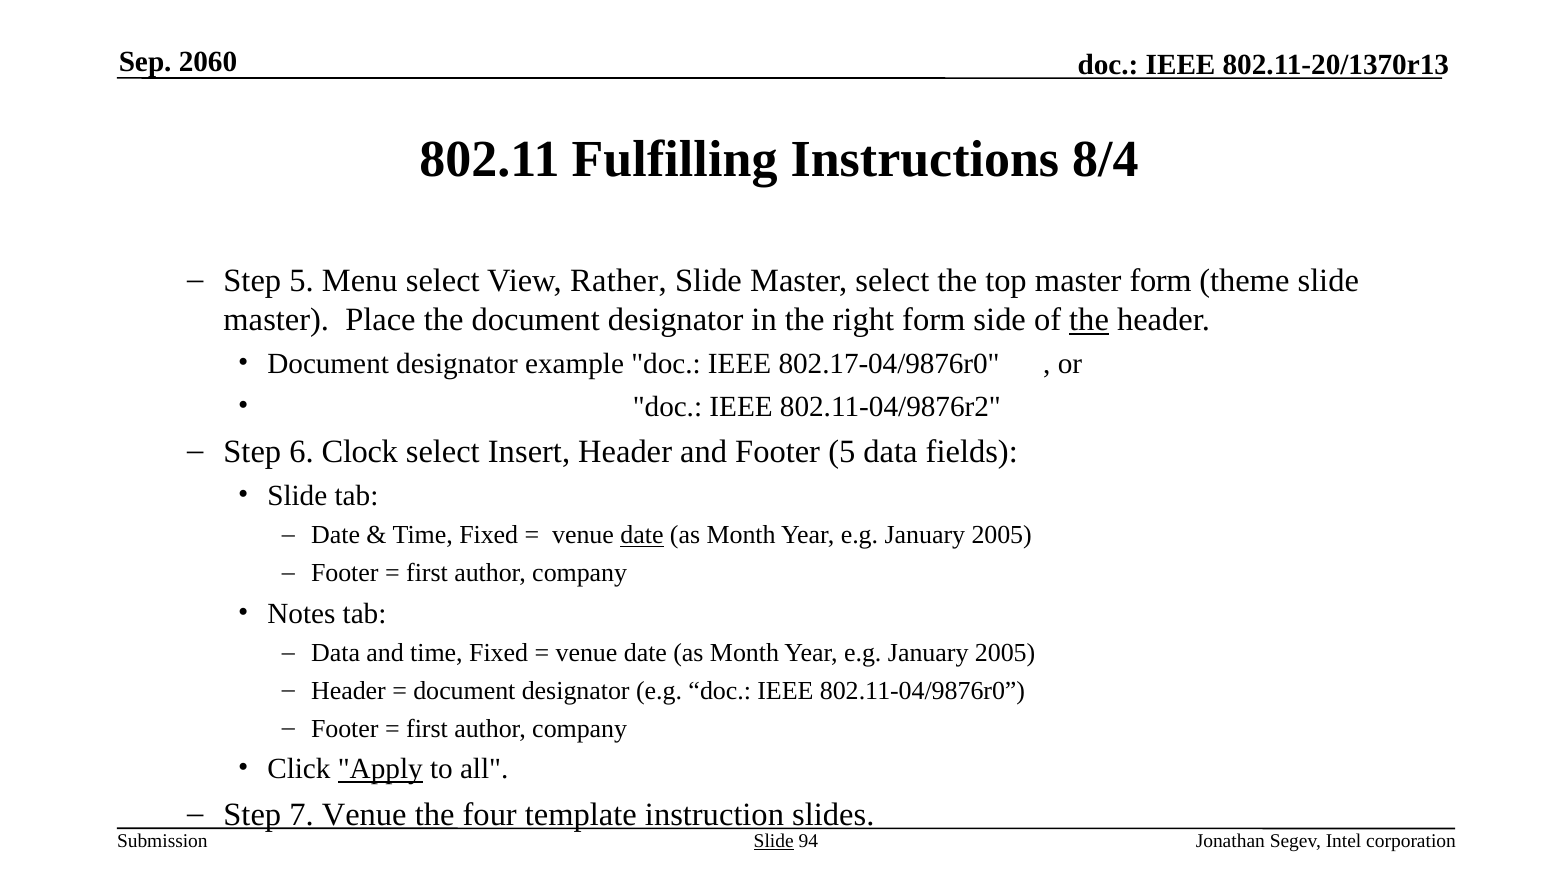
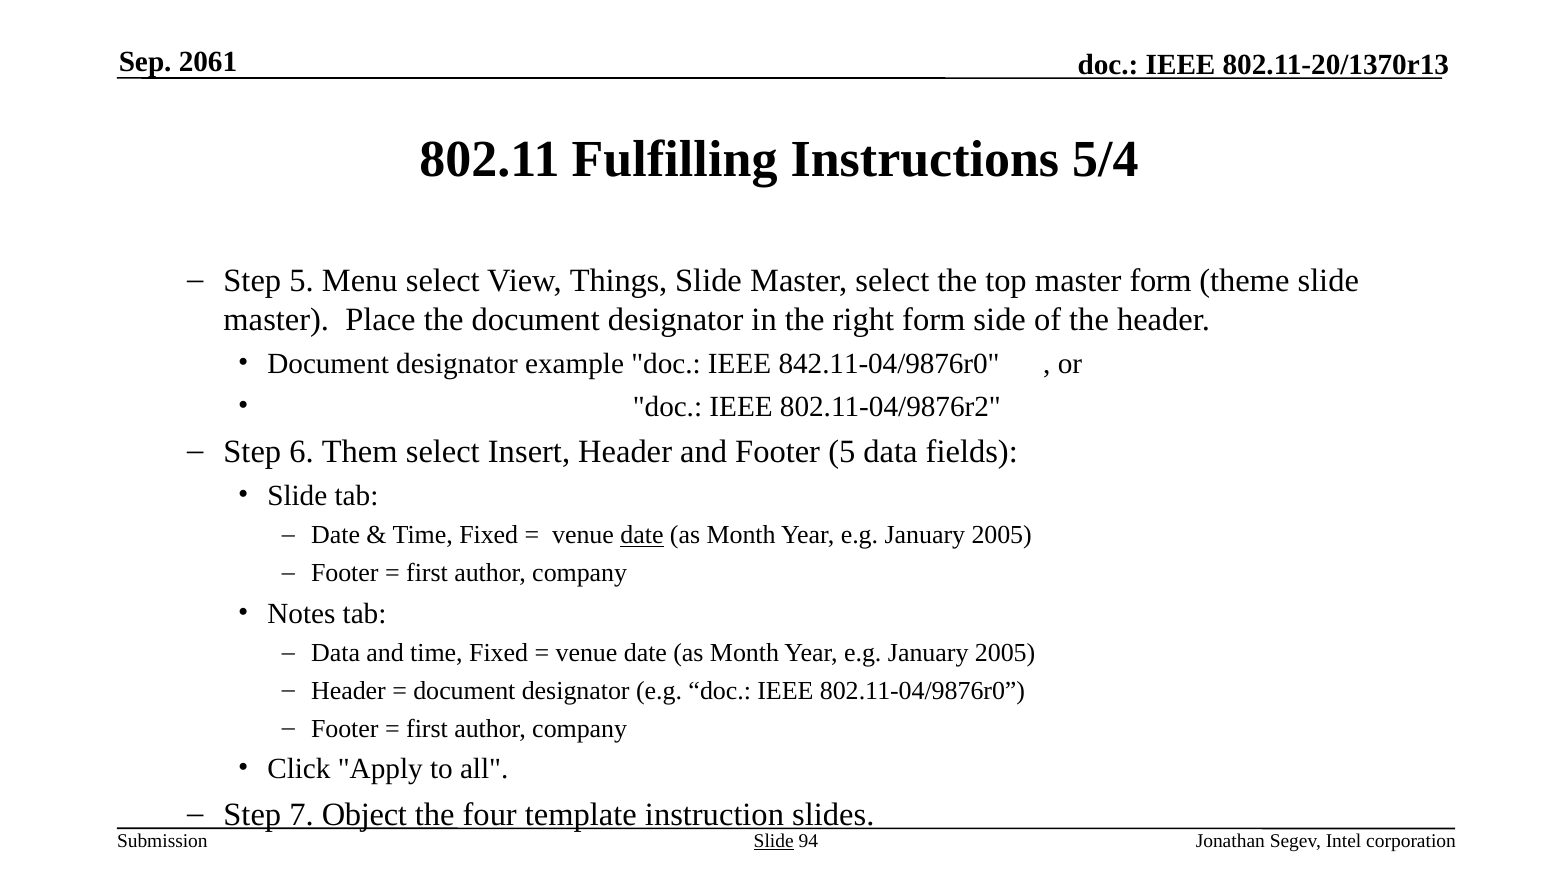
2060: 2060 -> 2061 (208, 62)
8/4: 8/4 -> 5/4 (1105, 159)
Rather: Rather -> Things (619, 281)
the underline: present -> none (1089, 320)
802.17-04/9876r0: 802.17-04/9876r0 -> 842.11-04/9876r0 (889, 364)
Clock: Clock -> Them (360, 452)
Apply underline: present -> none (380, 769)
7 Venue: Venue -> Object (364, 814)
